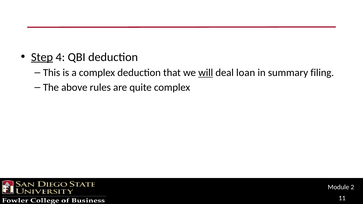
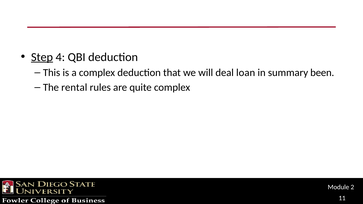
will underline: present -> none (206, 73)
filing: filing -> been (322, 73)
above: above -> rental (74, 88)
